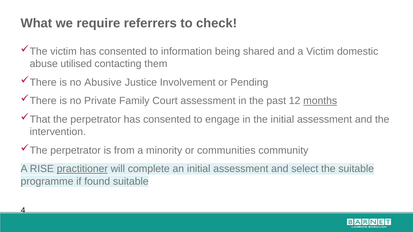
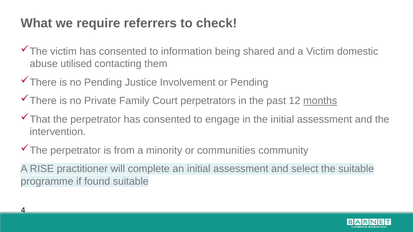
no Abusive: Abusive -> Pending (103, 82)
Court assessment: assessment -> perpetrators (208, 101)
practitioner underline: present -> none (82, 169)
